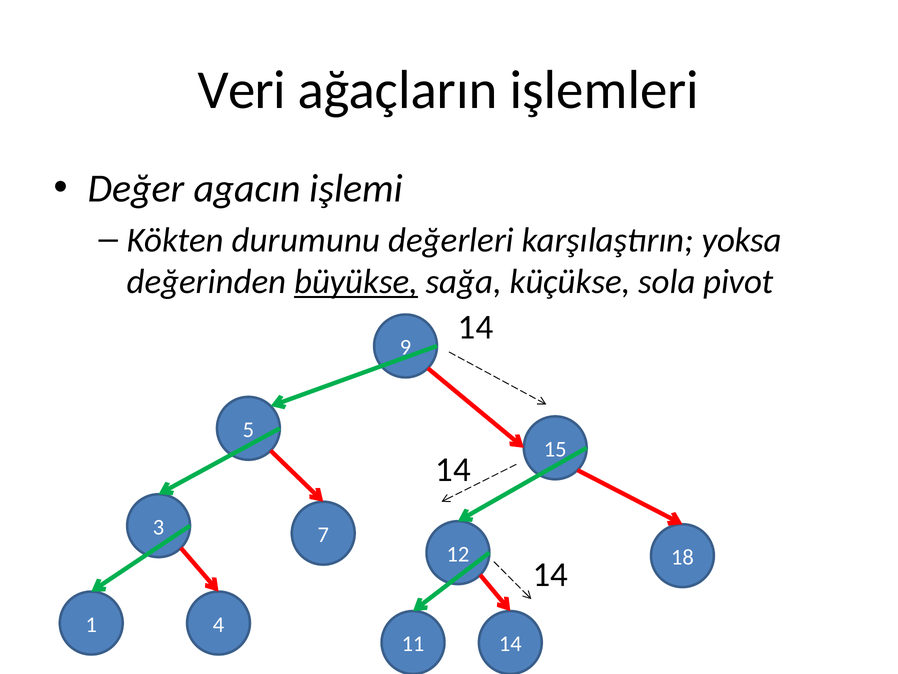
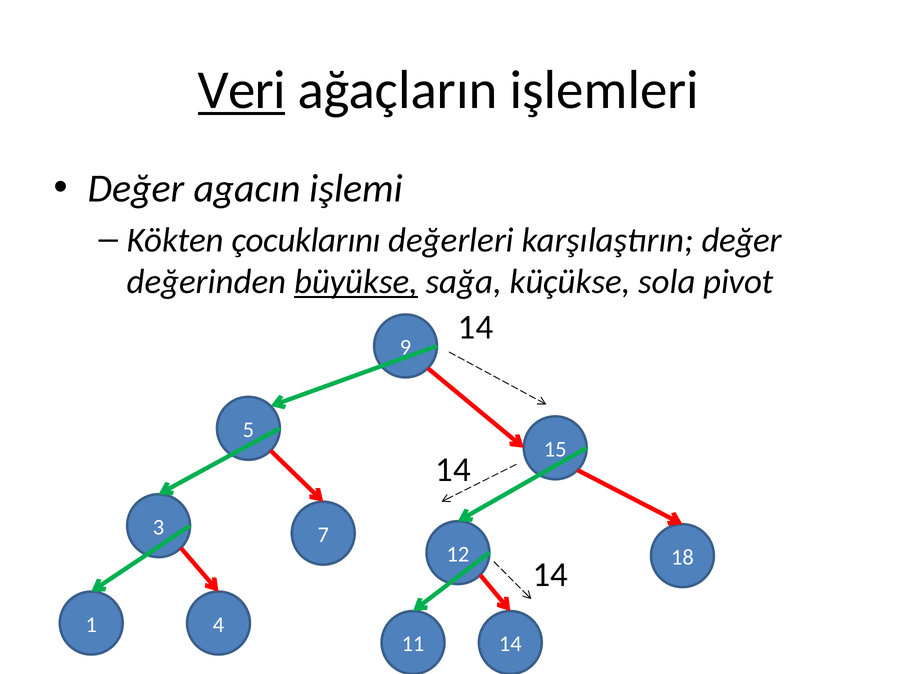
Veri underline: none -> present (242, 90)
durumunu: durumunu -> çocuklarını (306, 240)
karşılaştırın yoksa: yoksa -> değer (742, 240)
